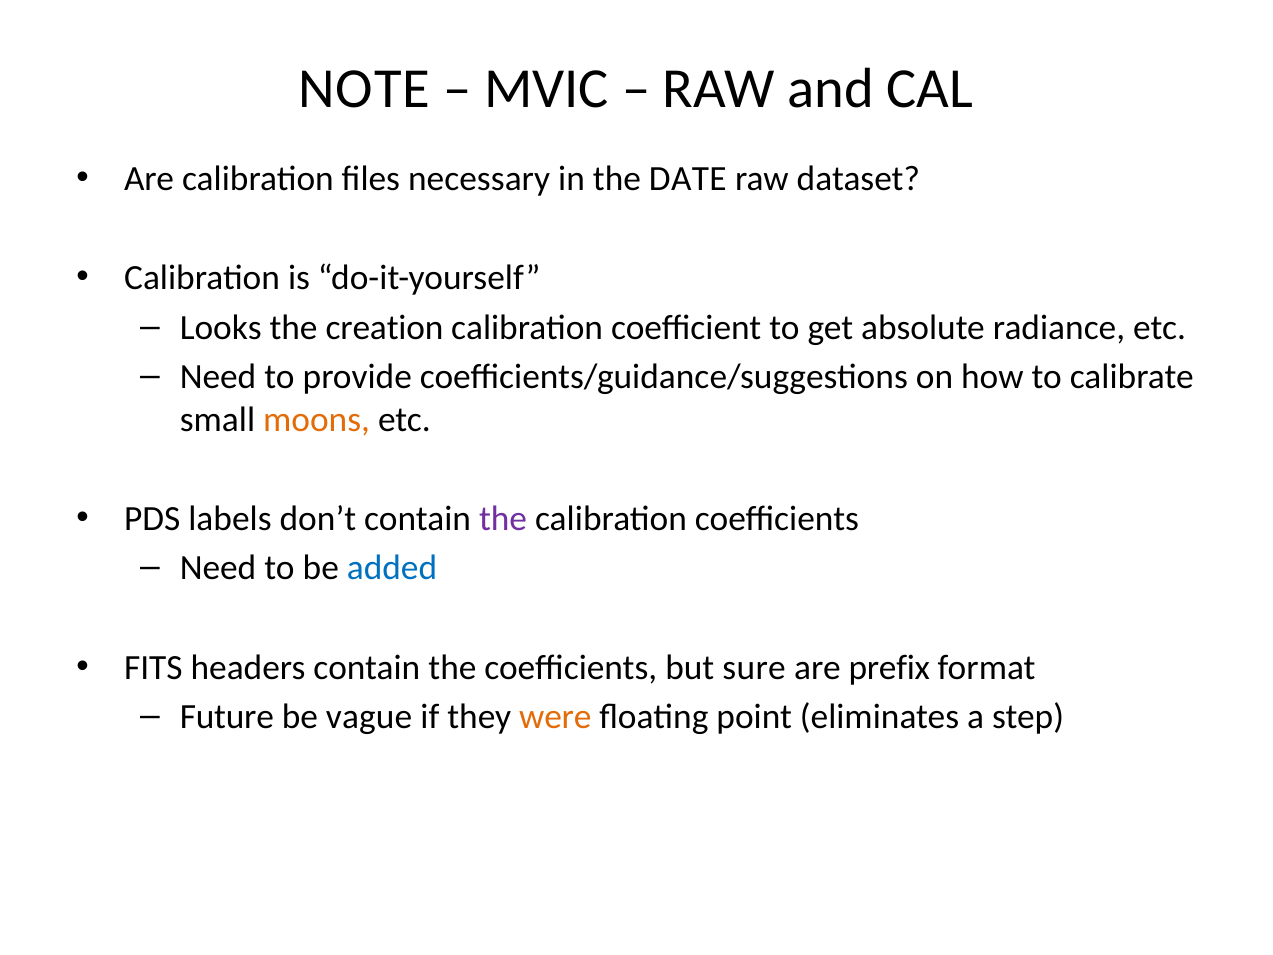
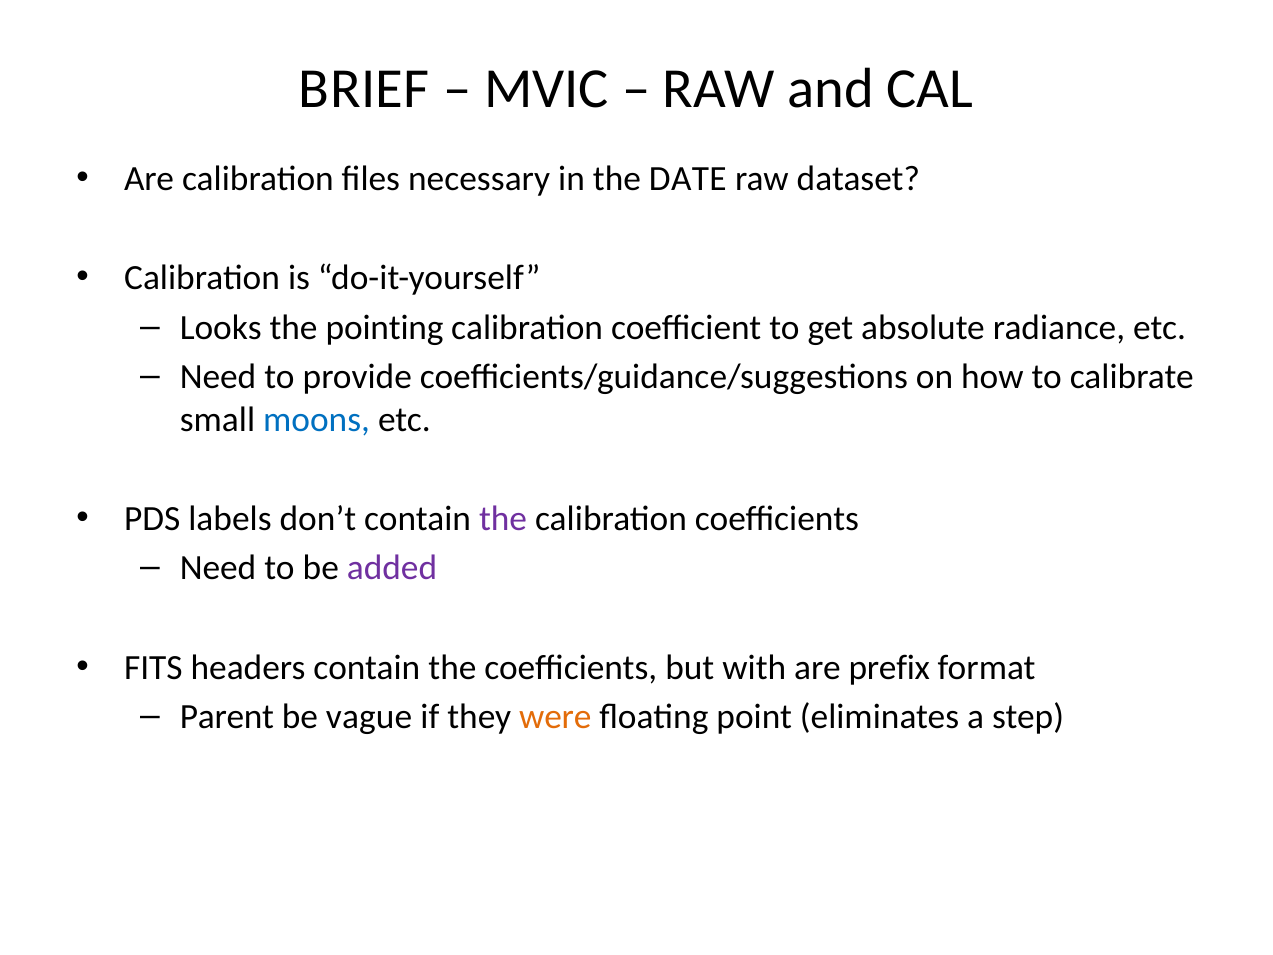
NOTE: NOTE -> BRIEF (364, 88)
creation: creation -> pointing (385, 327)
moons colour: orange -> blue (317, 419)
added colour: blue -> purple (392, 568)
sure: sure -> with (754, 667)
Future: Future -> Parent (227, 717)
